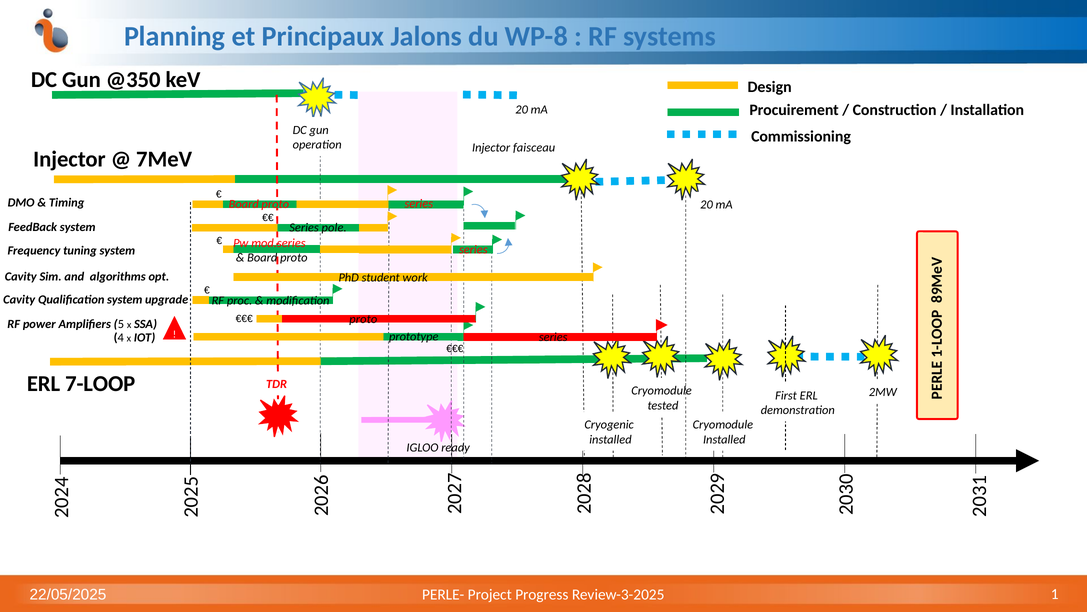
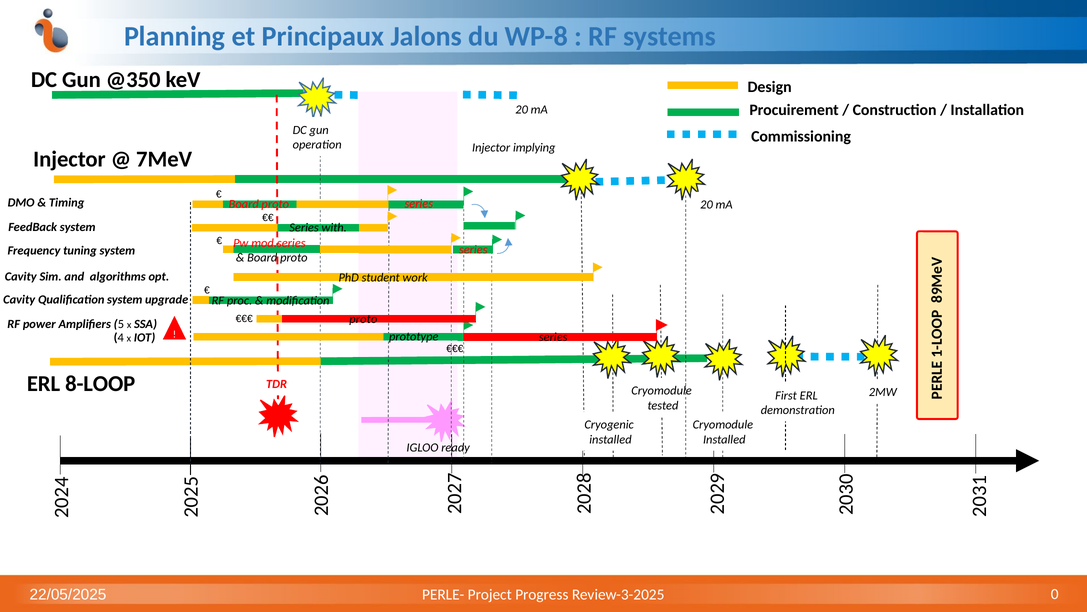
faisceau: faisceau -> implying (534, 147)
pole: pole -> with (334, 227)
7-LOOP: 7-LOOP -> 8-LOOP (100, 383)
Review-3-2025 1: 1 -> 0 (1055, 594)
